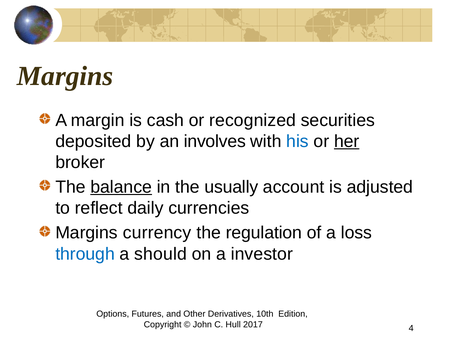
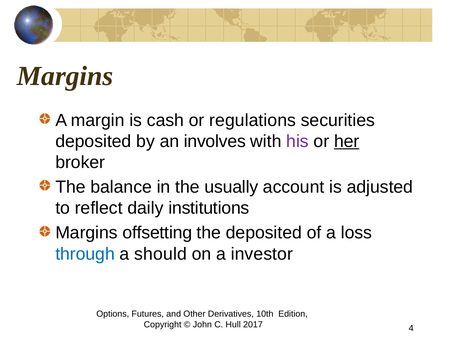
recognized: recognized -> regulations (253, 120)
his colour: blue -> purple (298, 141)
balance underline: present -> none (121, 187)
currencies: currencies -> institutions (209, 208)
currency: currency -> offsetting (157, 233)
the regulation: regulation -> deposited (264, 233)
